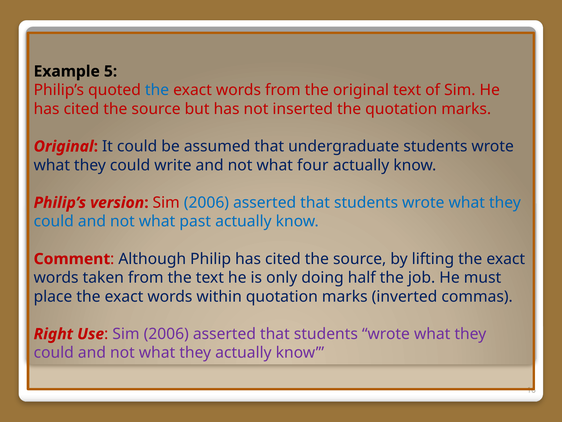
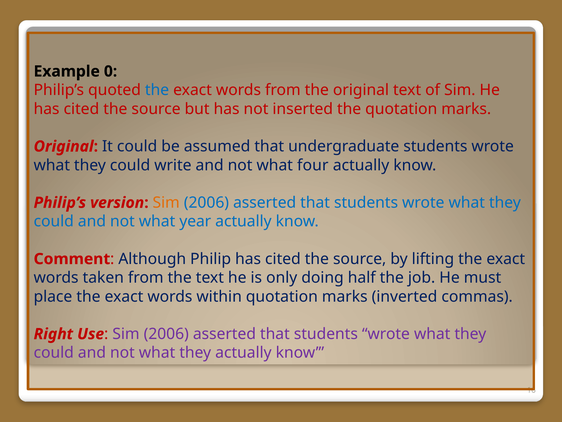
5: 5 -> 0 (111, 71)
Sim colour: red -> orange (166, 202)
past: past -> year (195, 221)
